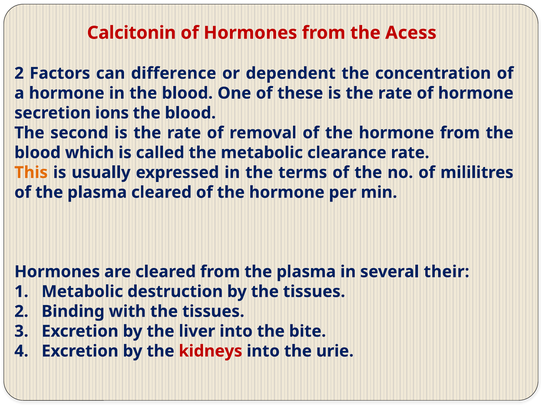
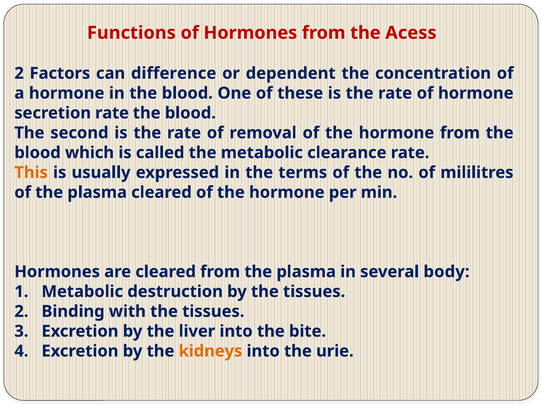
Calcitonin: Calcitonin -> Functions (131, 33)
secretion ions: ions -> rate (112, 113)
their: their -> body (447, 272)
kidneys colour: red -> orange (210, 352)
